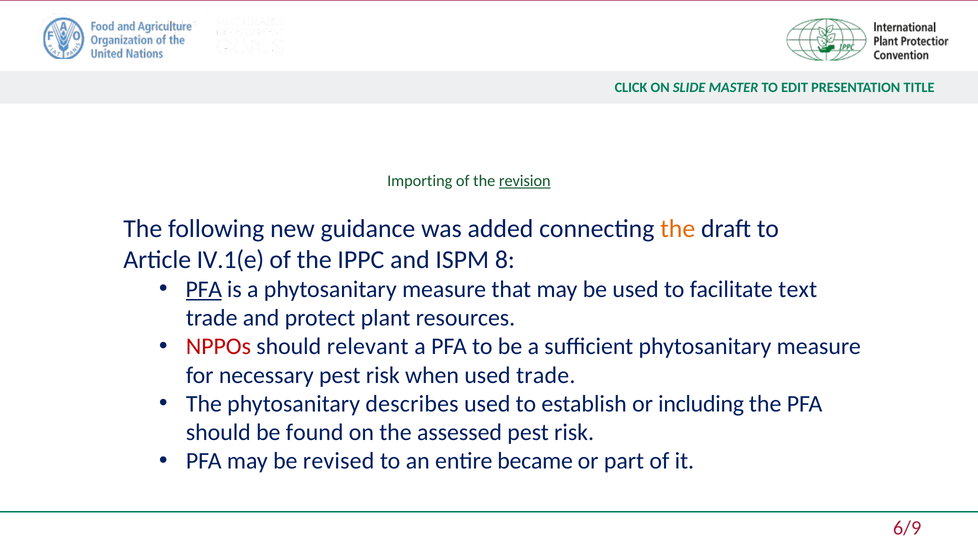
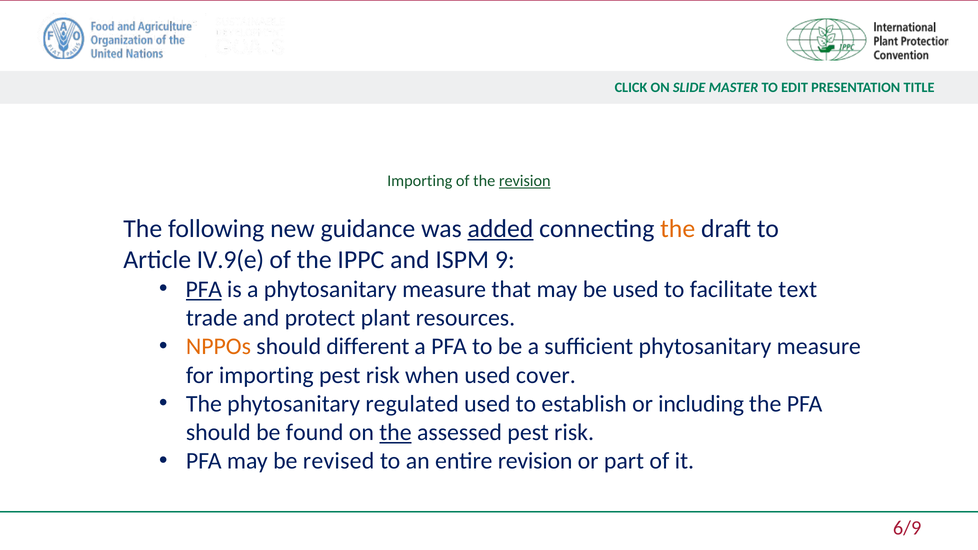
added underline: none -> present (501, 229)
IV.1(e: IV.1(e -> IV.9(e (230, 260)
8: 8 -> 9 (505, 260)
NPPOs colour: red -> orange (218, 347)
relevant: relevant -> different (368, 347)
for necessary: necessary -> importing (266, 375)
used trade: trade -> cover (546, 375)
describes: describes -> regulated (412, 404)
the underline: none -> present (395, 432)
entire became: became -> revision (535, 461)
